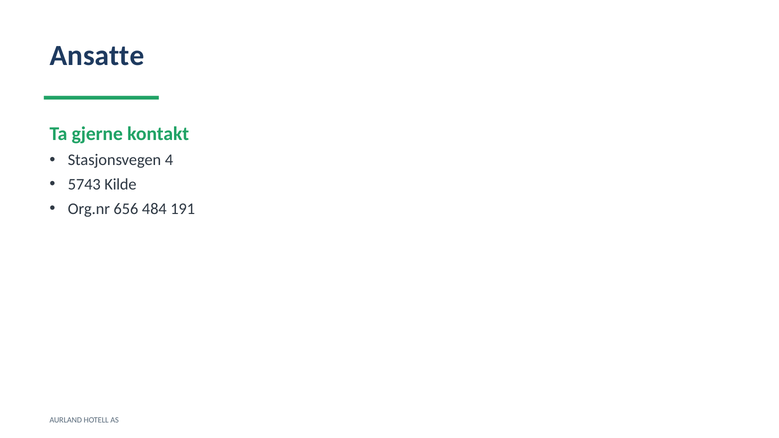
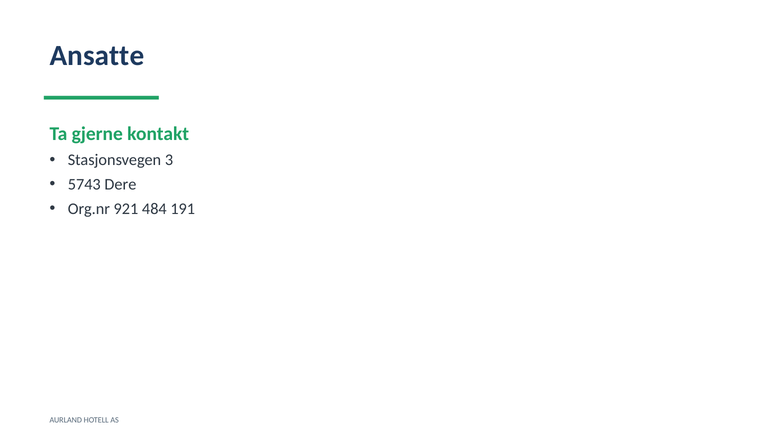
4: 4 -> 3 (169, 160)
Kilde: Kilde -> Dere (120, 185)
656: 656 -> 921 (126, 209)
